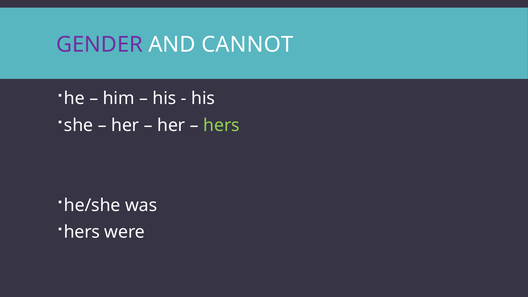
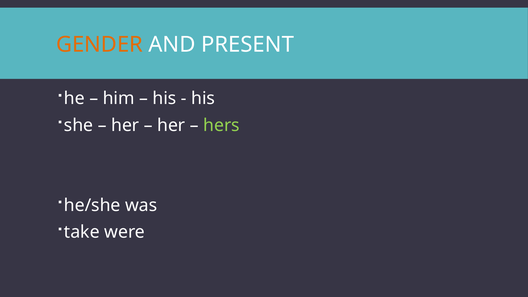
GENDER colour: purple -> orange (99, 44)
CANNOT: CANNOT -> PRESENT (248, 44)
hers: hers -> take (82, 232)
